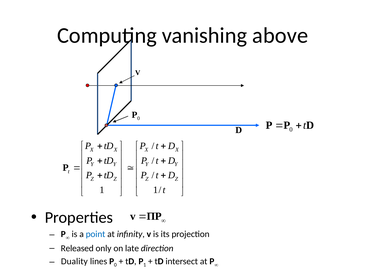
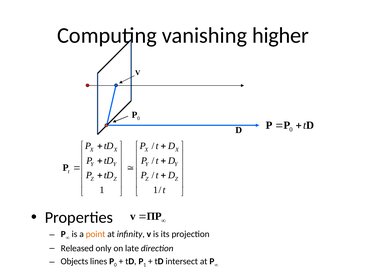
above: above -> higher (280, 35)
point colour: blue -> orange (96, 234)
Duality: Duality -> Objects (74, 261)
